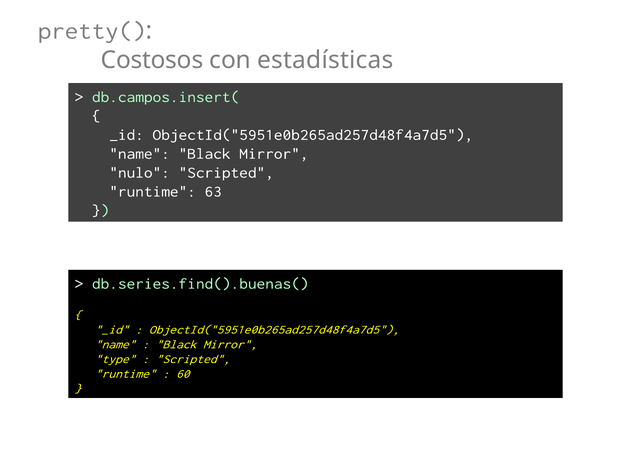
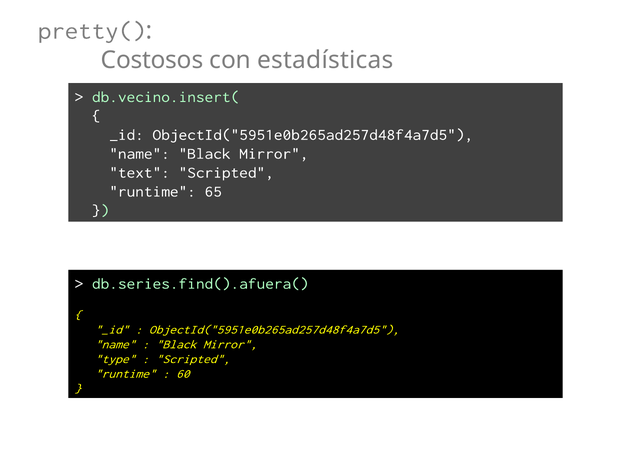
db.campos.insert(: db.campos.insert( -> db.vecino.insert( (166, 97)
nulo: nulo -> text (140, 173)
63: 63 -> 65 (213, 191)
db.series.find().buenas(: db.series.find().buenas( -> db.series.find().afuera( (200, 284)
